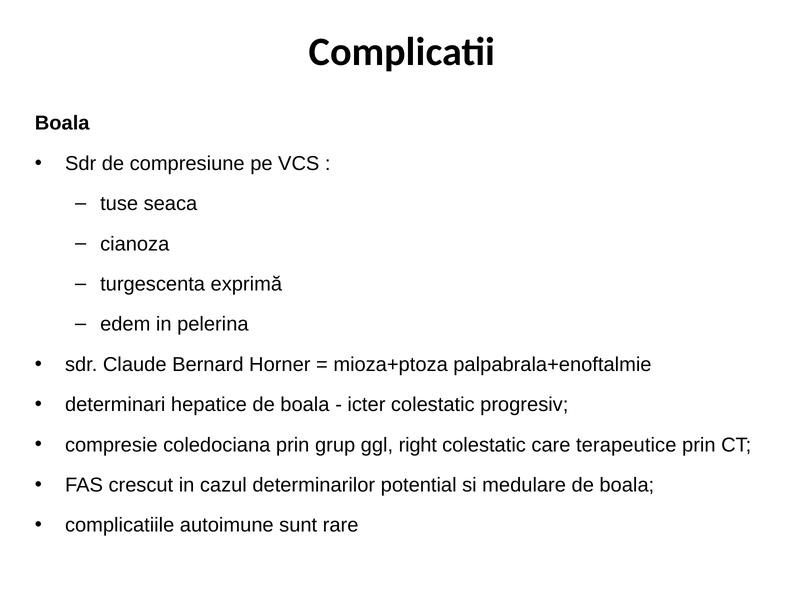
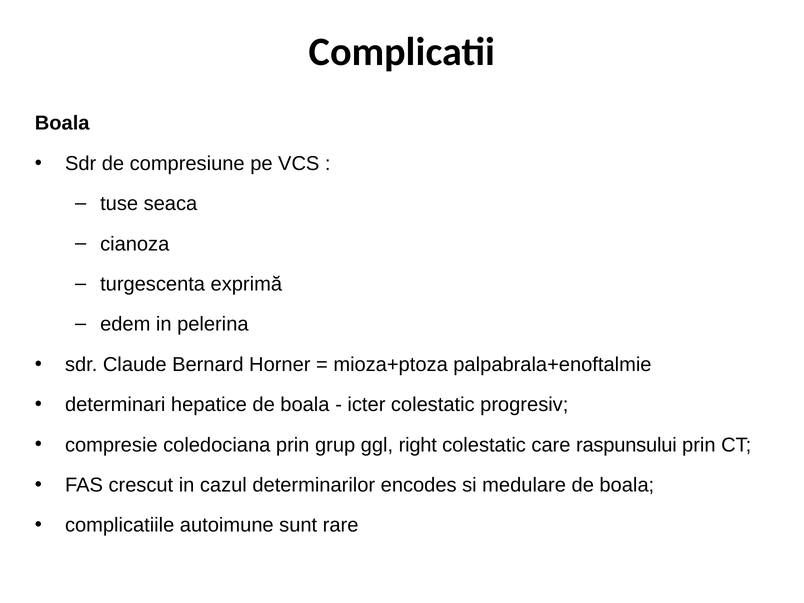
terapeutice: terapeutice -> raspunsului (626, 445)
potential: potential -> encodes (419, 485)
